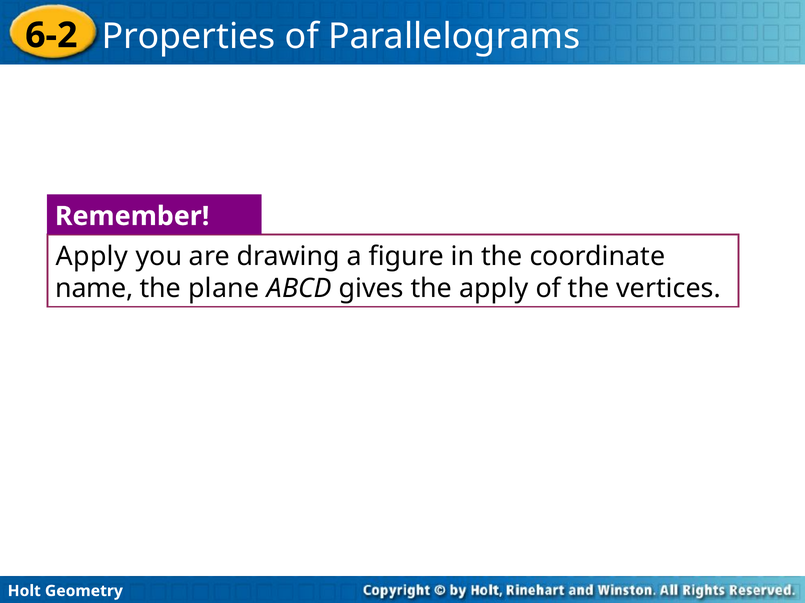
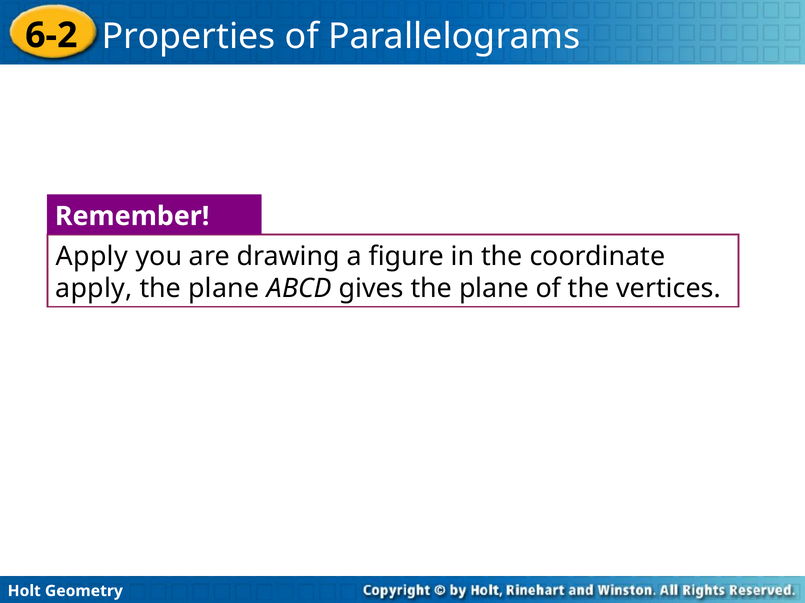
name: name -> apply (94, 289)
gives the apply: apply -> plane (494, 289)
